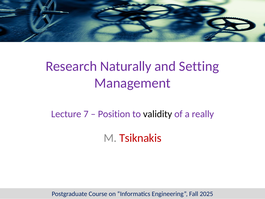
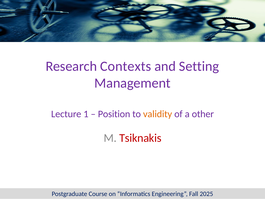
Naturally: Naturally -> Contexts (126, 66)
7: 7 -> 1 (86, 114)
validity colour: black -> orange (158, 114)
really: really -> other (203, 114)
